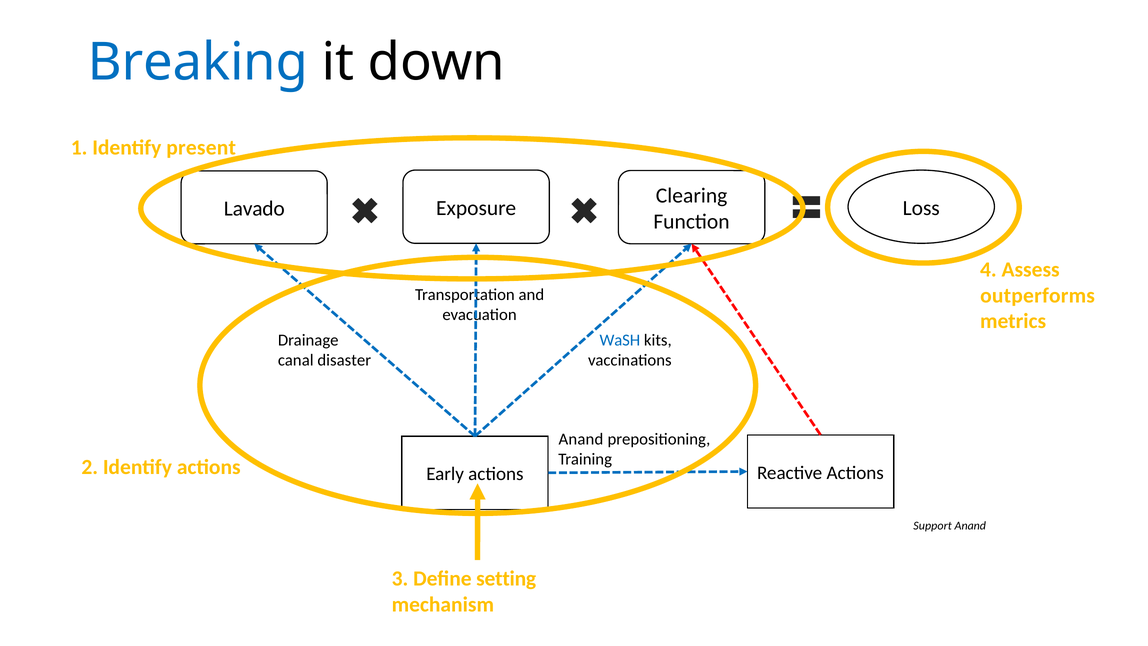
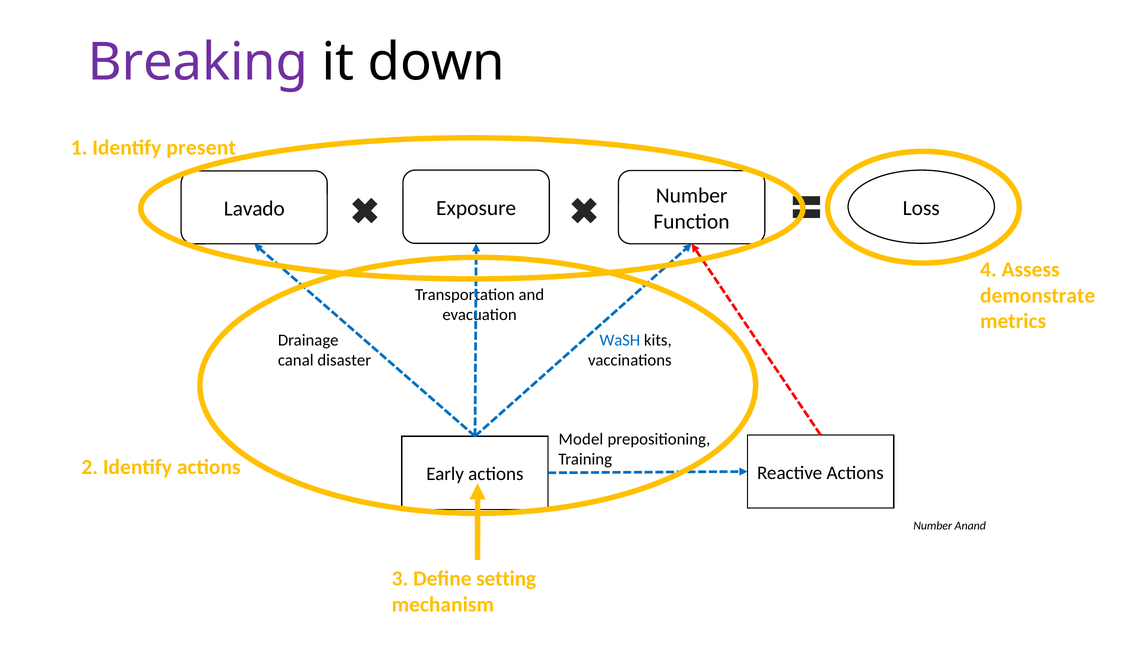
Breaking colour: blue -> purple (198, 62)
Clearing: Clearing -> Number (692, 196)
outperforms: outperforms -> demonstrate (1038, 295)
Anand: Anand -> Model (581, 439)
Support: Support -> Number (933, 525)
